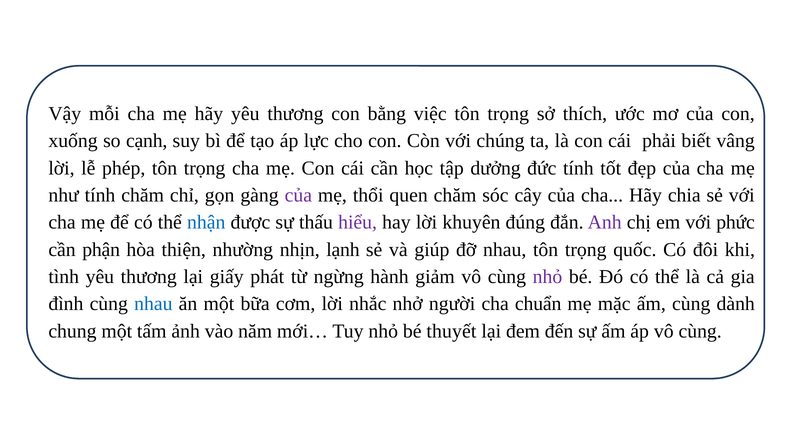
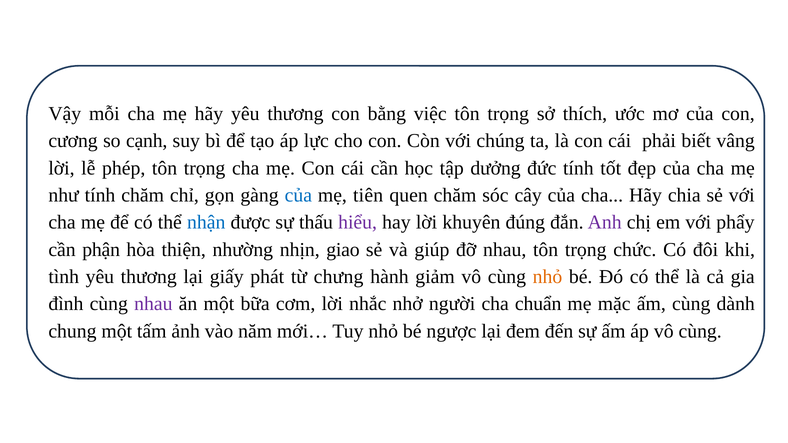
xuống: xuống -> cương (73, 141)
của colour: purple -> blue (298, 195)
thổi: thổi -> tiên (368, 195)
phức: phức -> phẩy (735, 223)
lạnh: lạnh -> giao (343, 250)
quốc: quốc -> chức (635, 250)
ngừng: ngừng -> chưng (339, 277)
nhỏ colour: purple -> orange (548, 277)
nhau colour: blue -> purple (153, 304)
thuyết: thuyết -> ngược (451, 331)
